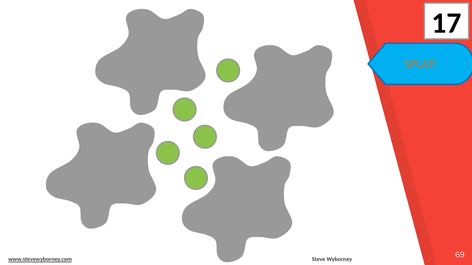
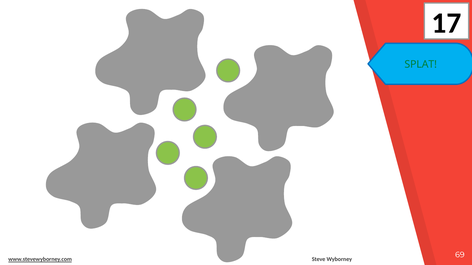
SPLAT colour: orange -> green (421, 65)
